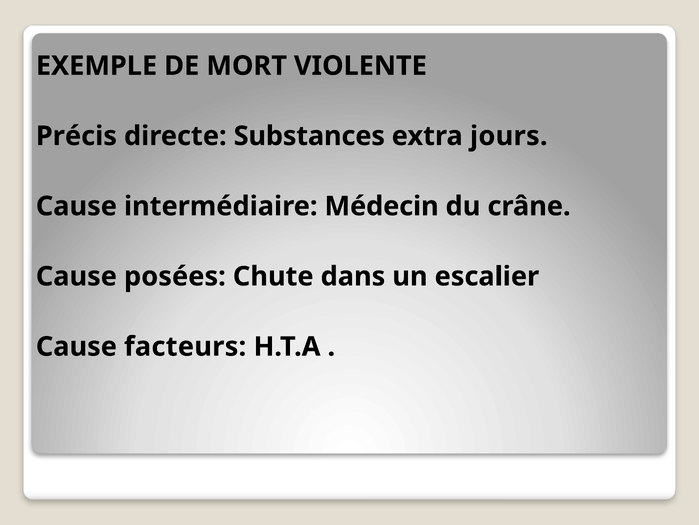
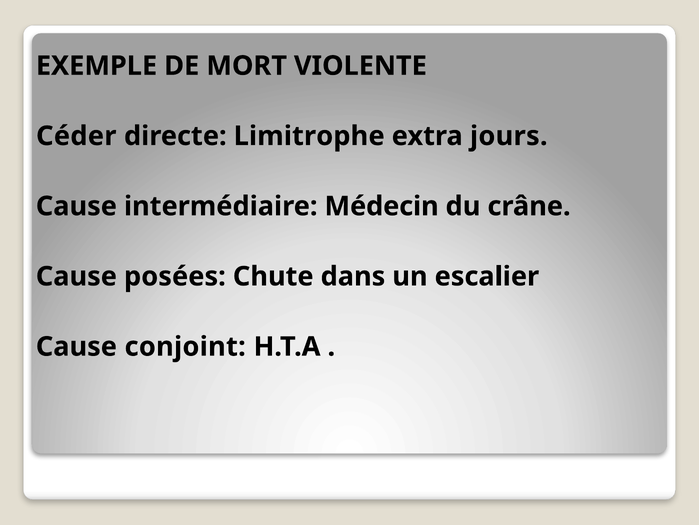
Précis: Précis -> Céder (76, 136)
Substances: Substances -> Limitrophe (309, 136)
facteurs: facteurs -> conjoint (185, 346)
